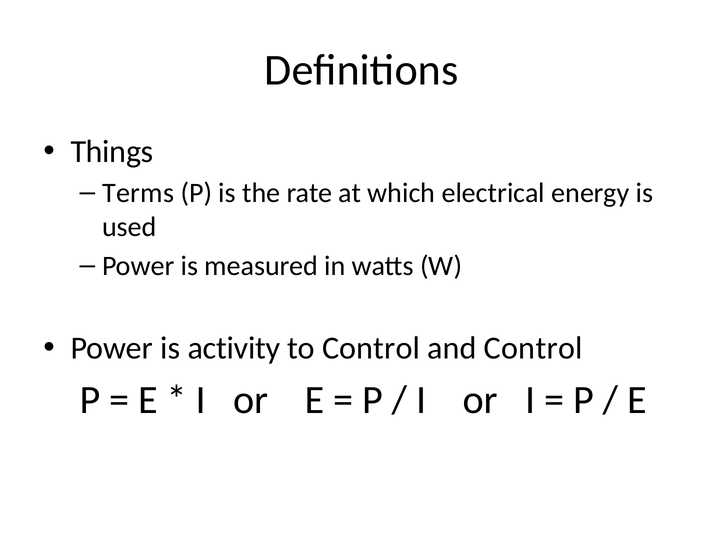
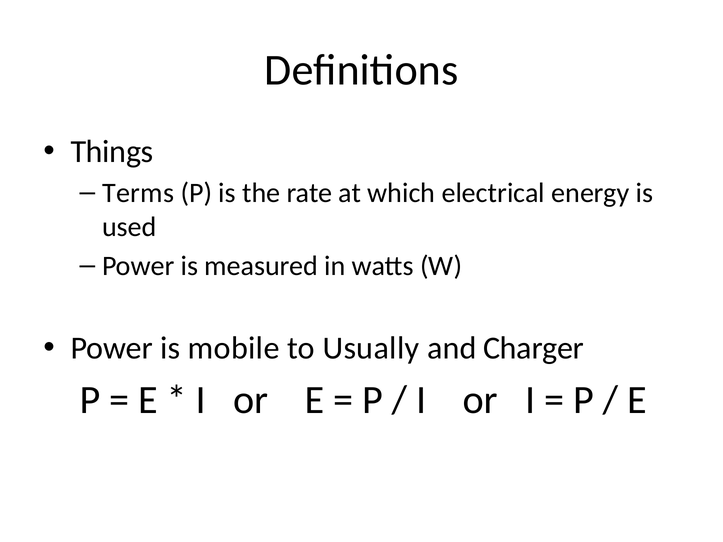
activity: activity -> mobile (234, 348)
to Control: Control -> Usually (371, 348)
and Control: Control -> Charger (534, 348)
